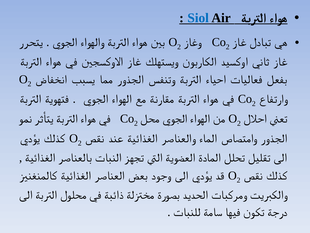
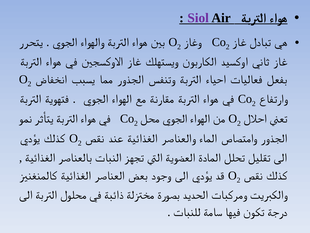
Siol colour: blue -> purple (198, 18)
